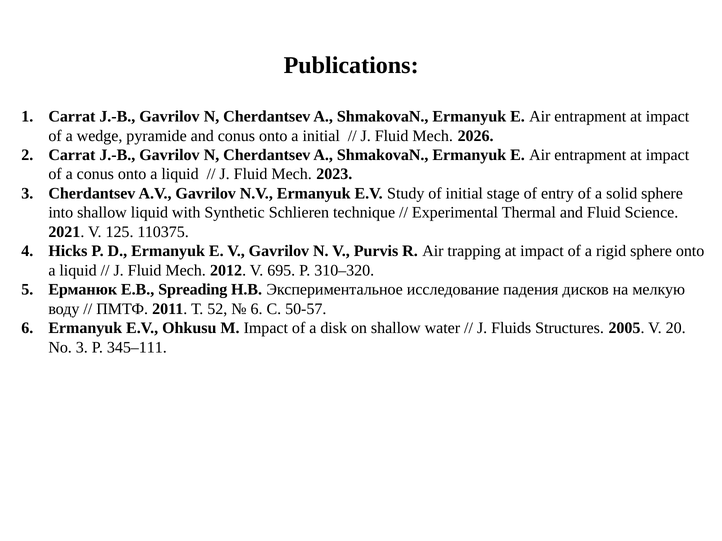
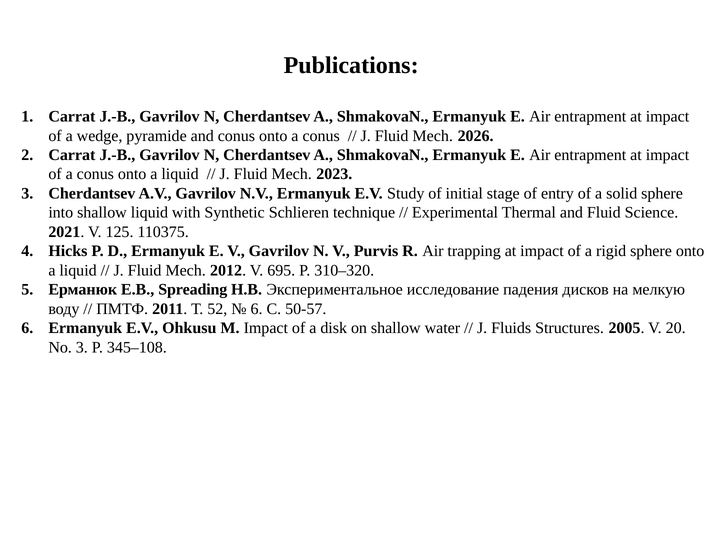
onto a initial: initial -> conus (321, 136)
345–111: 345–111 -> 345–108 (137, 348)
